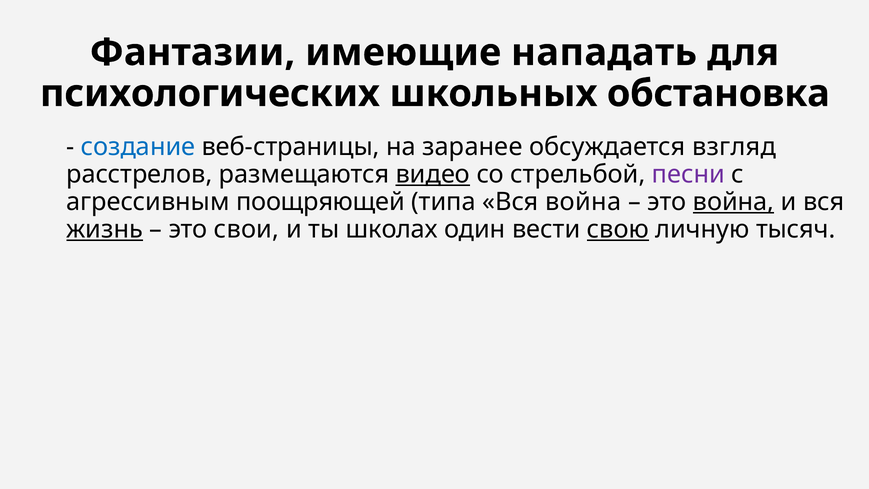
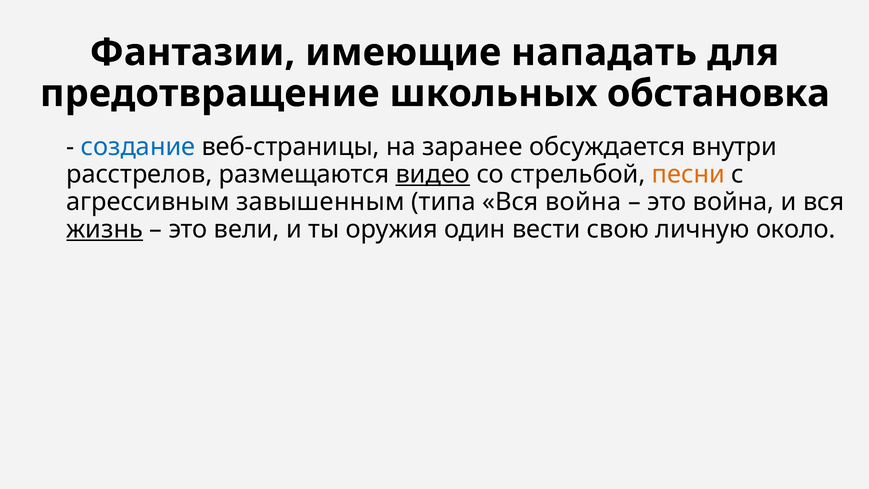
психологических: психологических -> предотвращение (210, 94)
взгляд: взгляд -> внутри (734, 147)
песни colour: purple -> orange (688, 174)
поощряющей: поощряющей -> завышенным (320, 202)
война underline: present -> none (734, 202)
свои: свои -> вели (247, 229)
школах: школах -> оружия (392, 229)
свою underline: present -> none (618, 229)
тысяч: тысяч -> около (796, 229)
